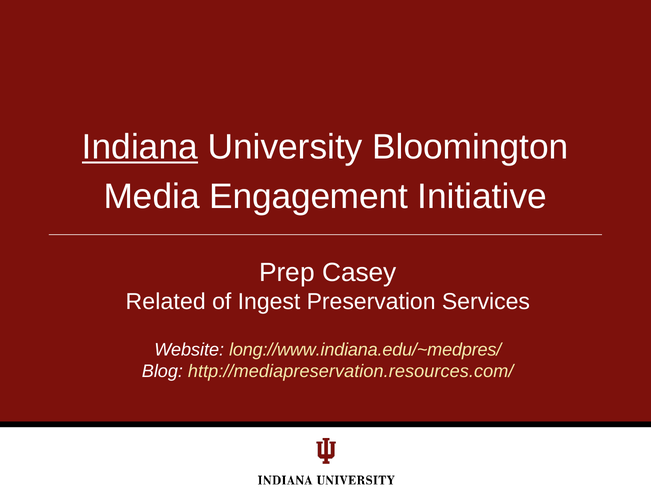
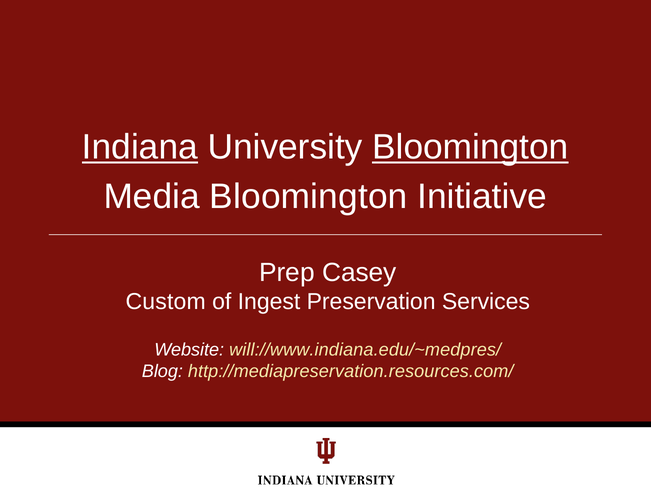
Bloomington underline: none -> present (470, 147)
Media Engagement: Engagement -> Bloomington (308, 197)
Related: Related -> Custom (166, 302)
long://www.indiana.edu/~medpres/: long://www.indiana.edu/~medpres/ -> will://www.indiana.edu/~medpres/ (365, 350)
